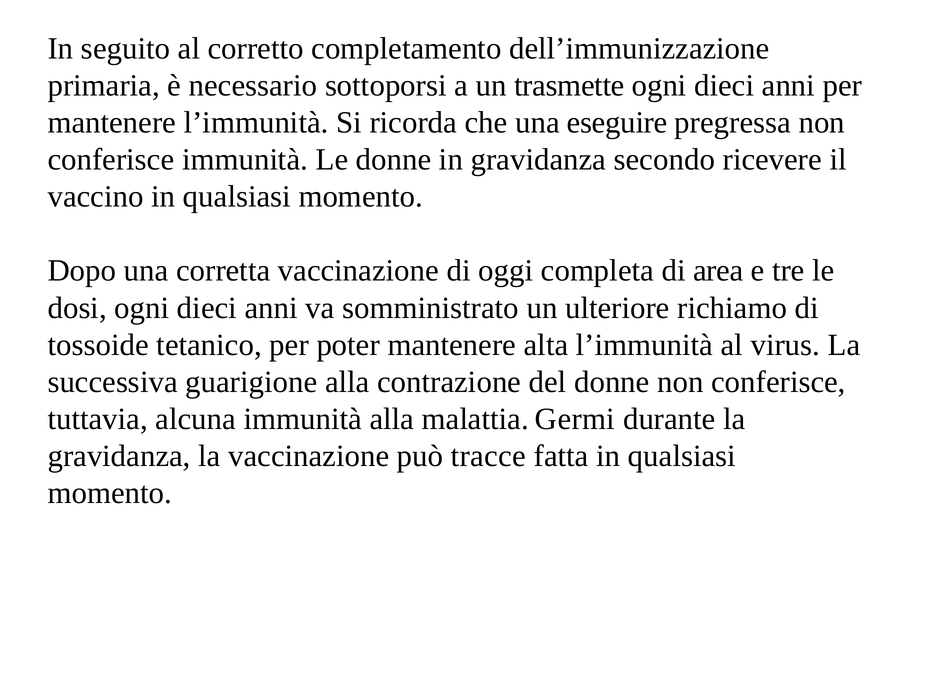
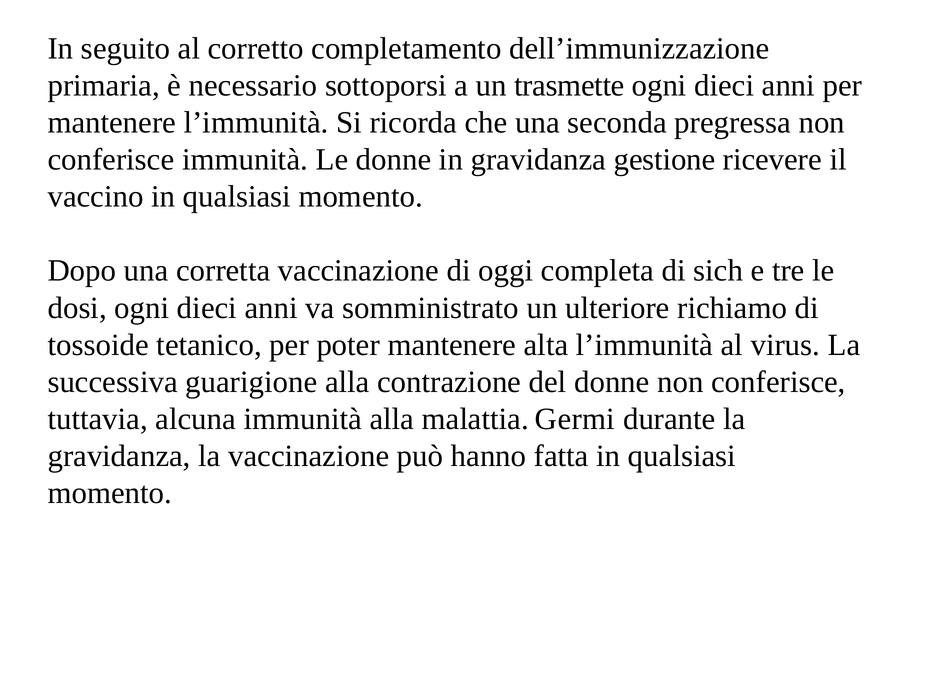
eseguire: eseguire -> seconda (617, 122)
secondo: secondo -> gestione (664, 159)
area: area -> sich (718, 271)
tracce: tracce -> hanno (489, 456)
